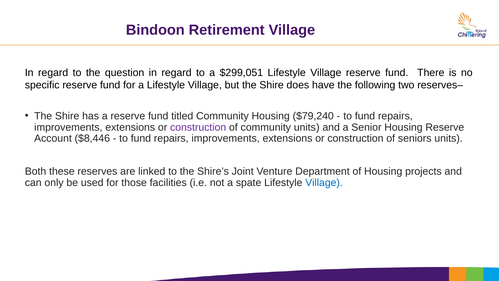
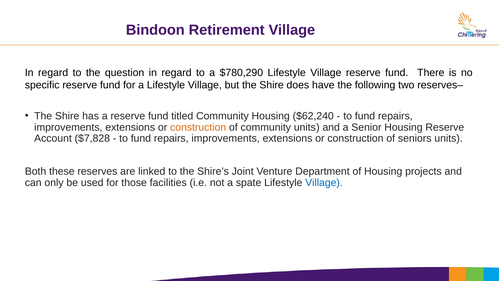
$299,051: $299,051 -> $780,290 (241, 73)
$79,240: $79,240 -> $62,240 (313, 116)
construction colour: purple -> orange (198, 127)
$8,446: $8,446 -> $7,828 (92, 138)
